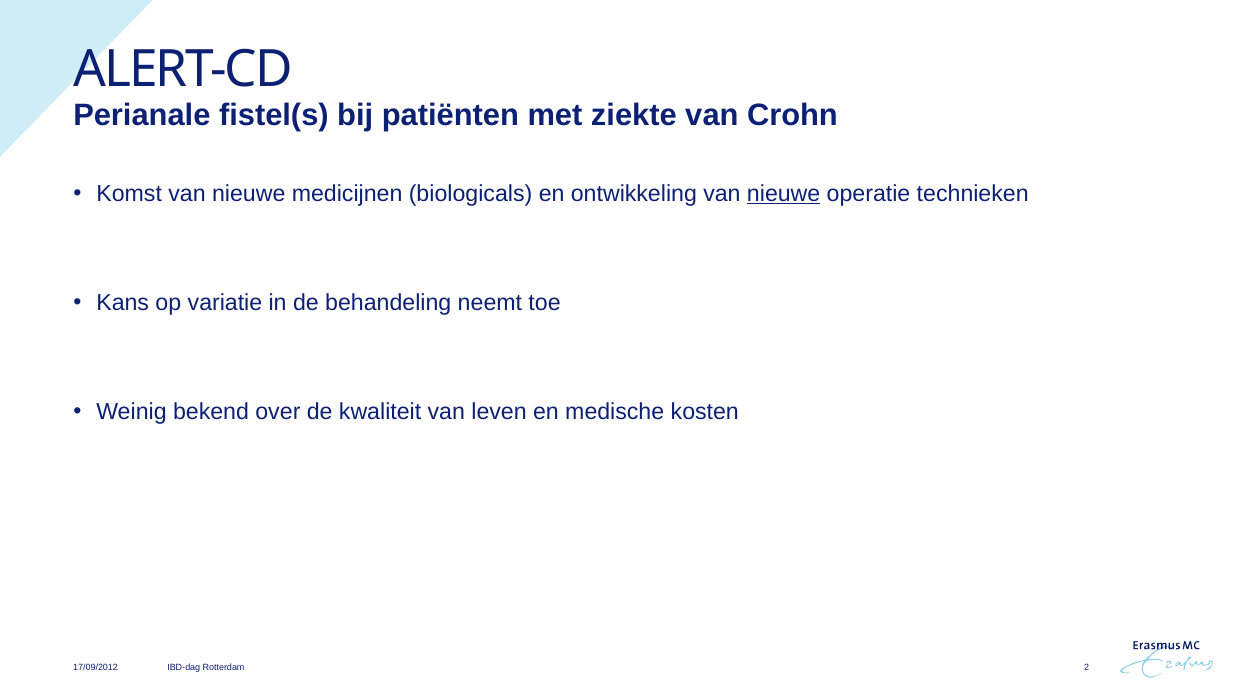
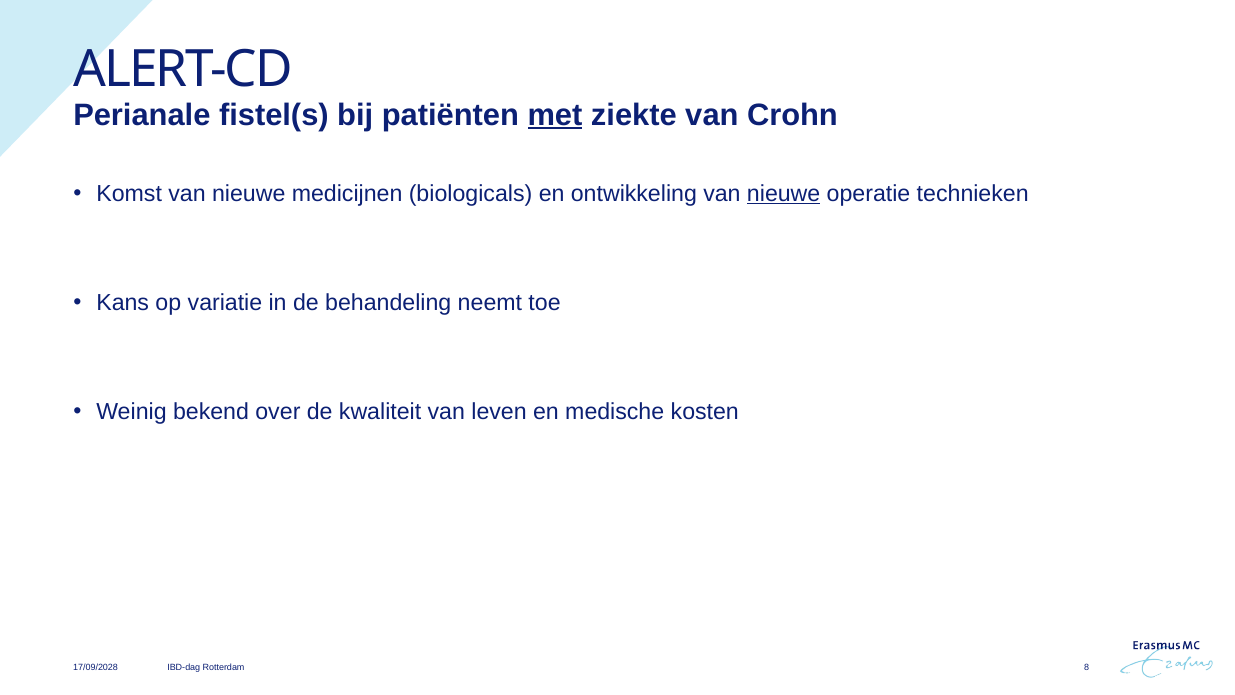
met underline: none -> present (555, 115)
17/09/2012: 17/09/2012 -> 17/09/2028 (96, 667)
2: 2 -> 8 (1087, 667)
